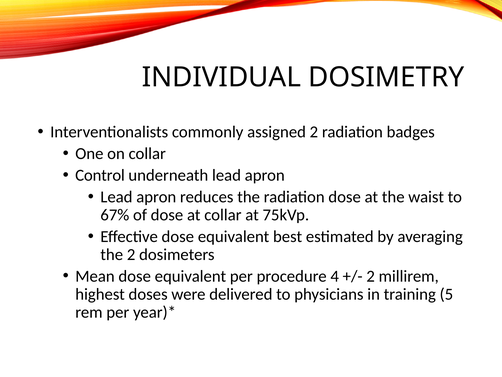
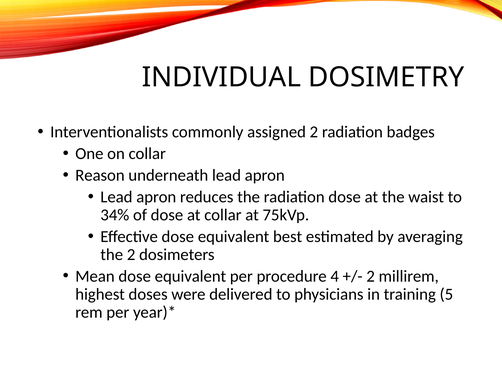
Control: Control -> Reason (100, 175)
67%: 67% -> 34% (115, 215)
